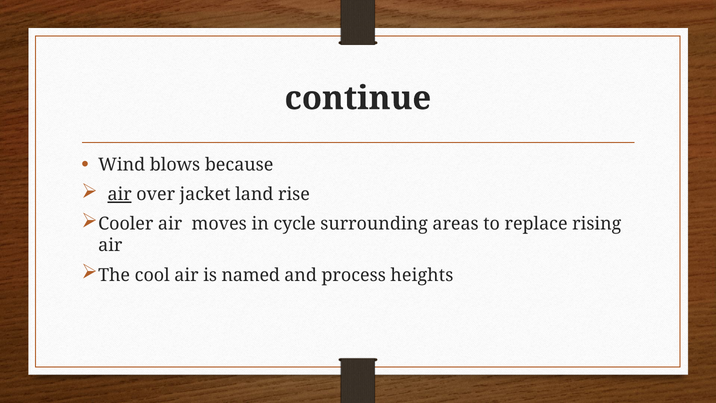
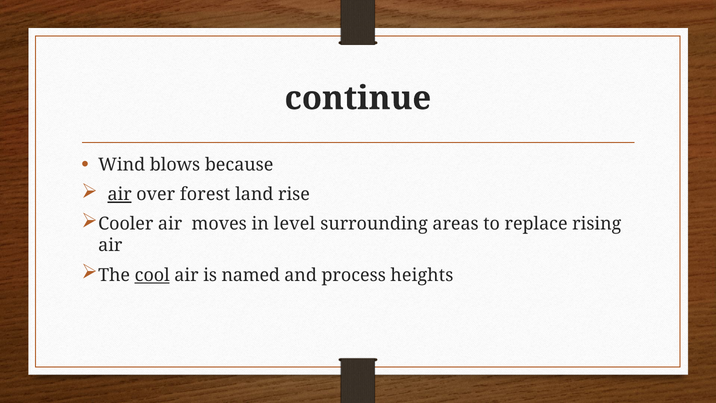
jacket: jacket -> forest (205, 194)
cycle: cycle -> level (294, 224)
cool underline: none -> present (152, 275)
